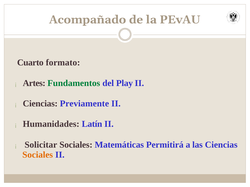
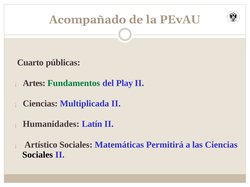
formato: formato -> públicas (63, 63)
Previamente: Previamente -> Multiplicada (84, 104)
Solicitar: Solicitar -> Artístico (41, 145)
Sociales colour: orange -> black (38, 155)
